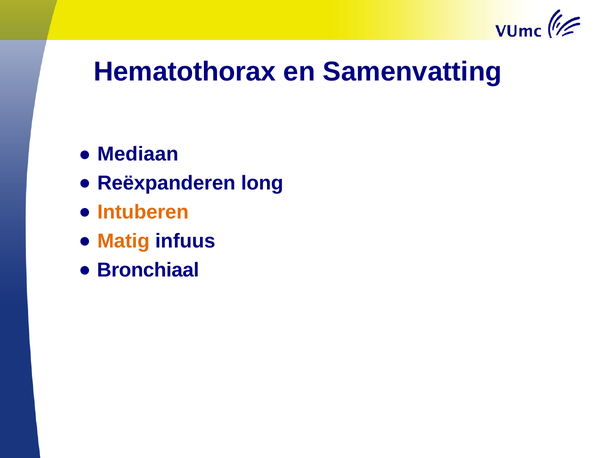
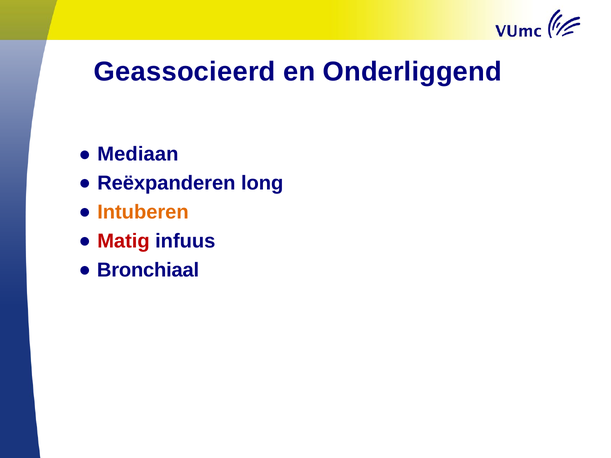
Hematothorax: Hematothorax -> Geassocieerd (185, 72)
Samenvatting: Samenvatting -> Onderliggend (412, 72)
Matig colour: orange -> red (123, 241)
